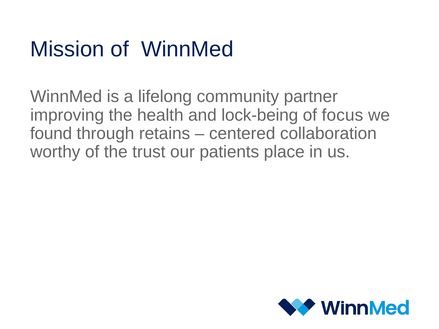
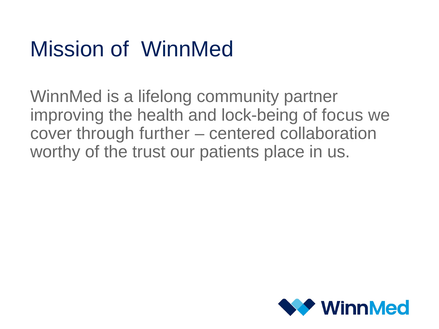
found: found -> cover (51, 134)
retains: retains -> further (164, 134)
